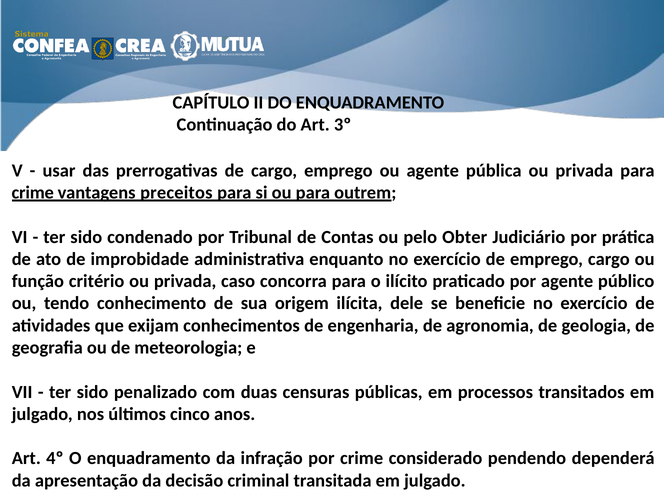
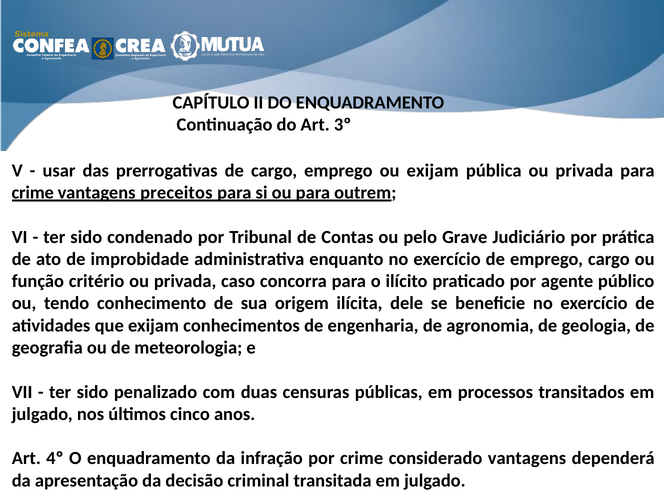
ou agente: agente -> exijam (433, 171)
Obter: Obter -> Grave (465, 237)
considerado pendendo: pendendo -> vantagens (527, 458)
